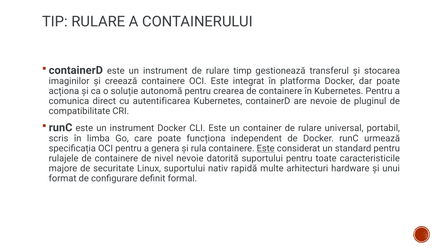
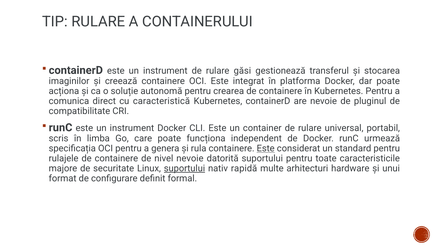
timp: timp -> găsi (242, 71)
autentificarea: autentificarea -> caracteristică (161, 101)
suportului underline: none -> present (184, 168)
